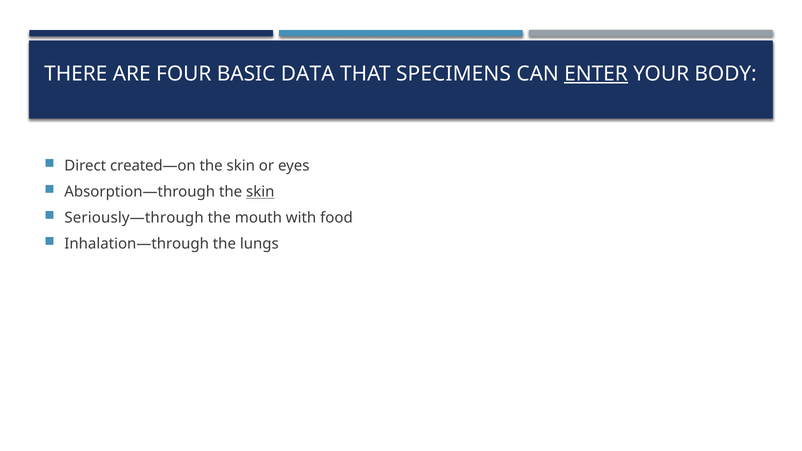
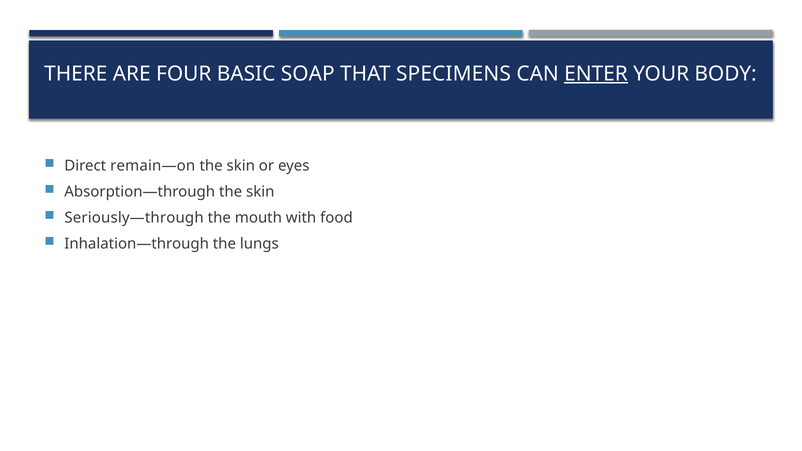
DATA: DATA -> SOAP (308, 74)
created—on: created—on -> remain—on (153, 166)
skin underline: present -> none (260, 192)
